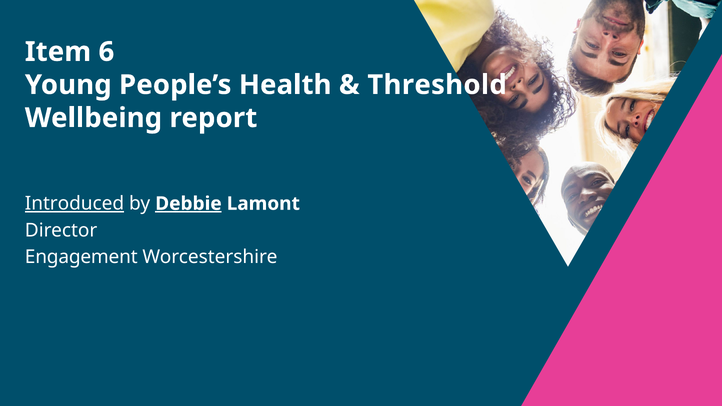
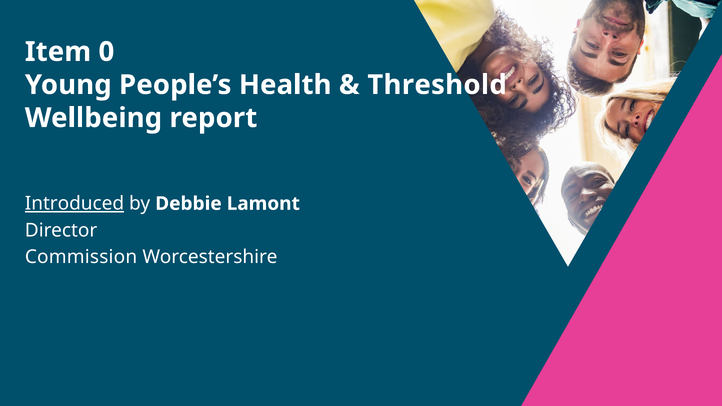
6: 6 -> 0 (106, 52)
Debbie underline: present -> none (188, 204)
Engagement: Engagement -> Commission (81, 257)
